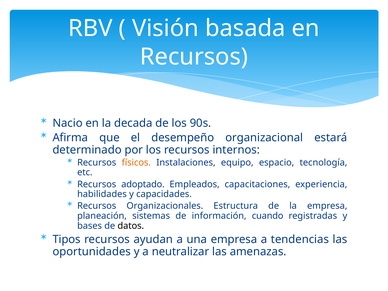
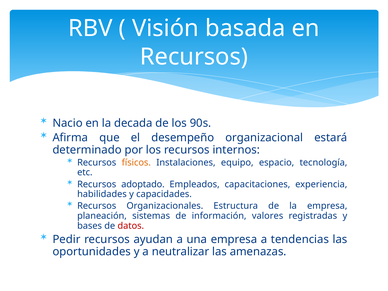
cuando: cuando -> valores (268, 216)
datos colour: black -> red (131, 226)
Tipos: Tipos -> Pedir (67, 239)
